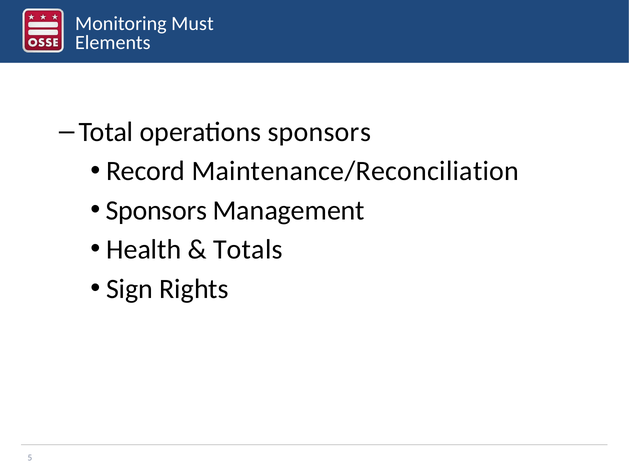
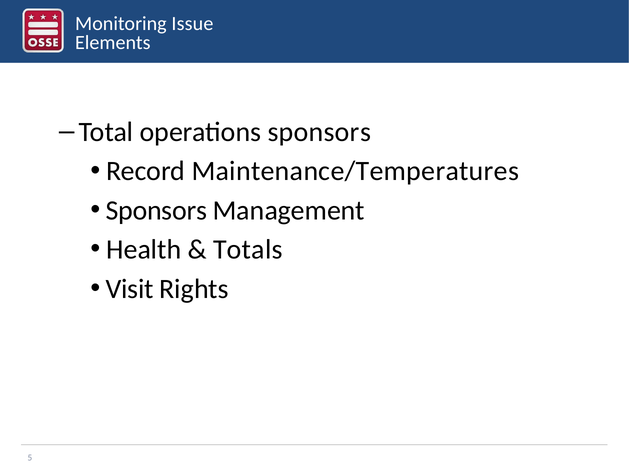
Must: Must -> Issue (192, 24)
Maintenance/Reconciliation: Maintenance/Reconciliation -> Maintenance/Temperatures (355, 171)
Sign: Sign -> Visit (130, 289)
